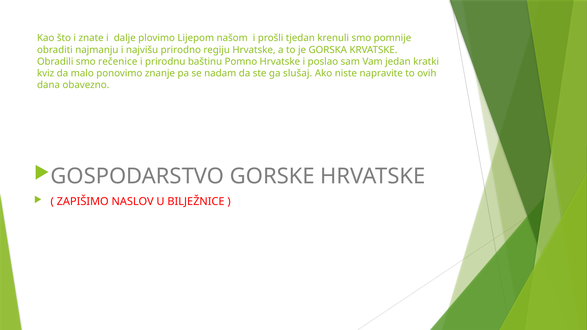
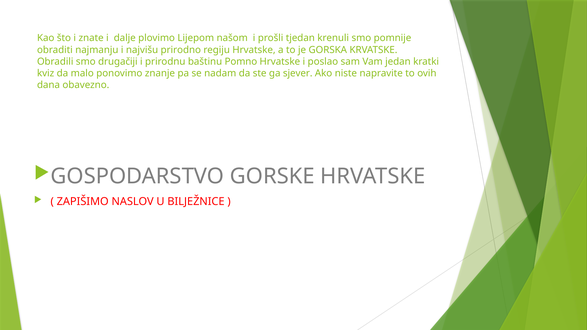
rečenice: rečenice -> drugačiji (118, 62)
slušaj: slušaj -> sjever (298, 73)
